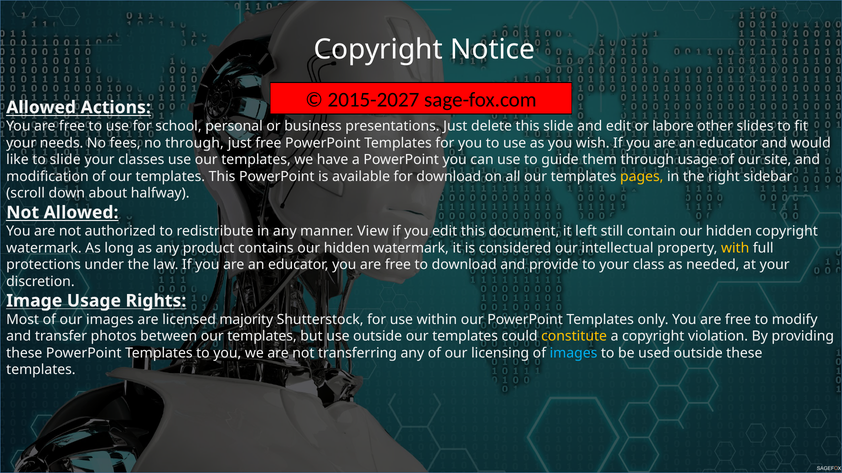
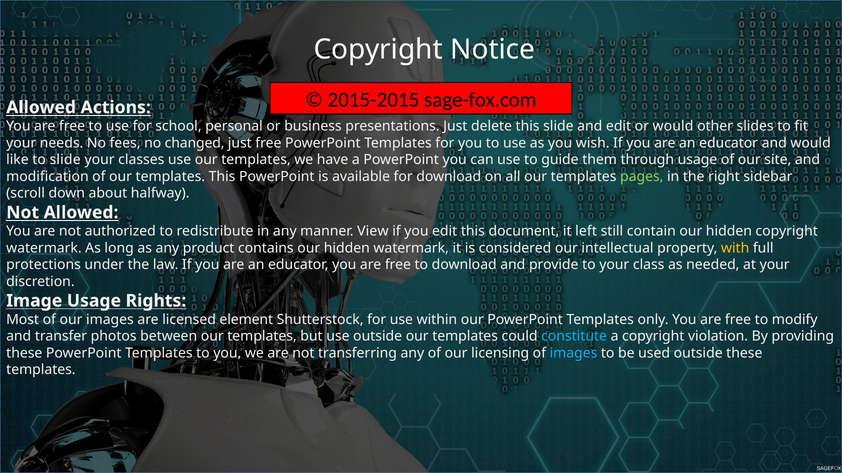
2015-2027: 2015-2027 -> 2015-2015 (373, 100)
or labore: labore -> would (673, 126)
no through: through -> changed (195, 143)
pages colour: yellow -> light green (642, 177)
majority: majority -> element (246, 320)
constitute colour: yellow -> light blue (574, 337)
